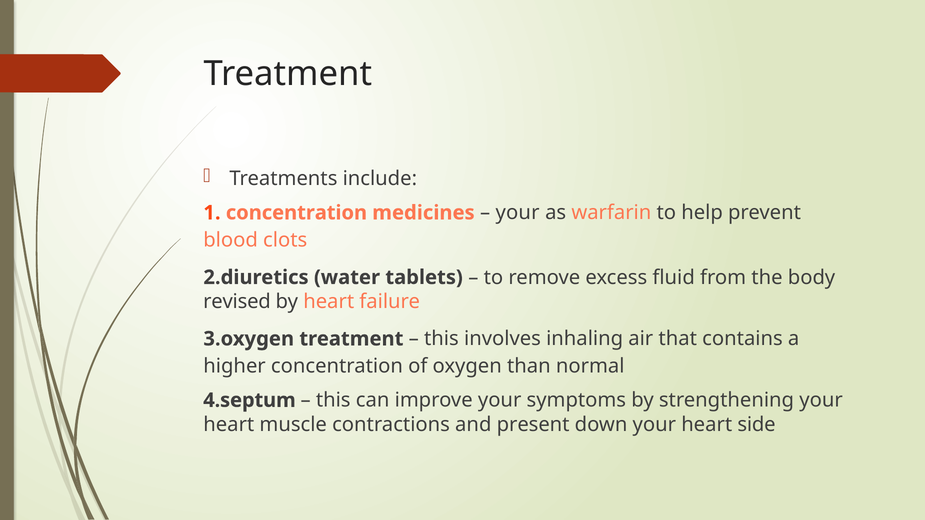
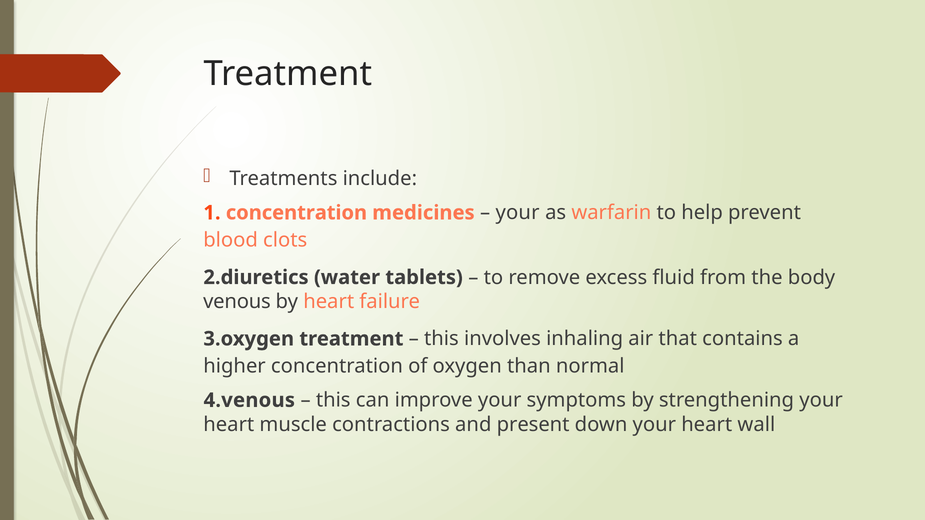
revised: revised -> venous (237, 302)
4.septum: 4.septum -> 4.venous (249, 400)
side: side -> wall (756, 425)
